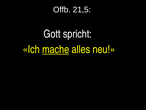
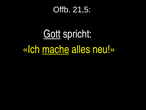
Gott underline: none -> present (52, 34)
